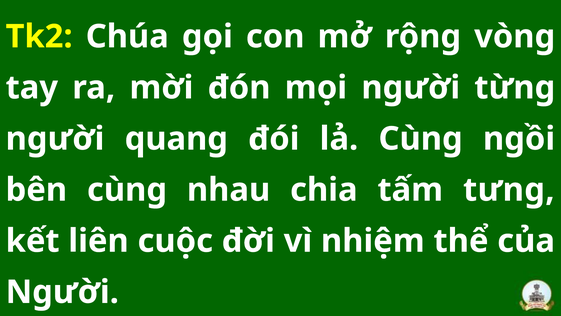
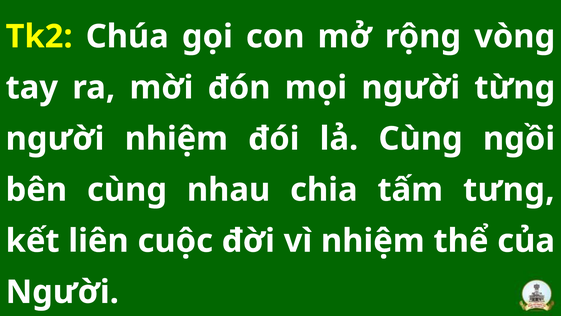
người quang: quang -> nhiệm (176, 139)
